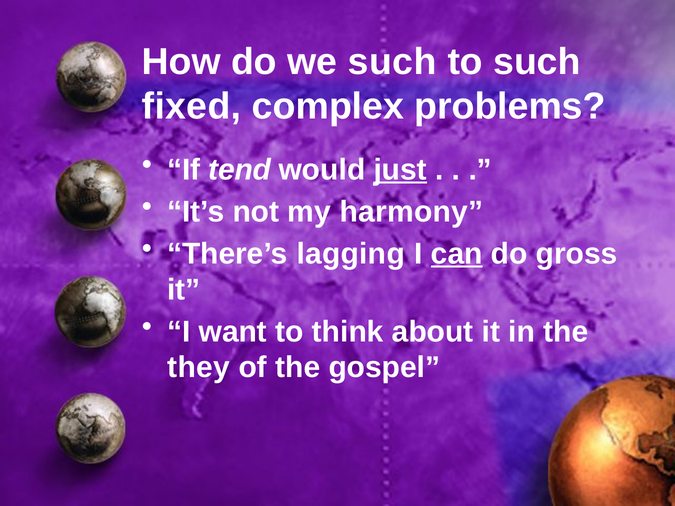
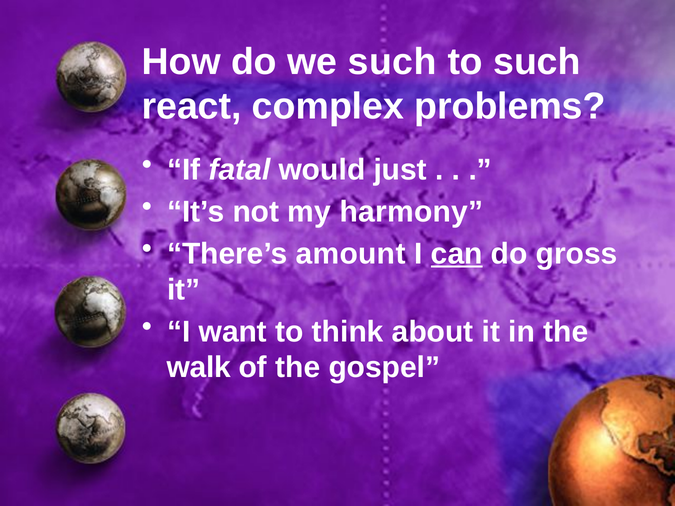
fixed: fixed -> react (192, 107)
tend: tend -> fatal (240, 170)
just underline: present -> none (400, 170)
lagging: lagging -> amount (351, 254)
they: they -> walk (199, 368)
